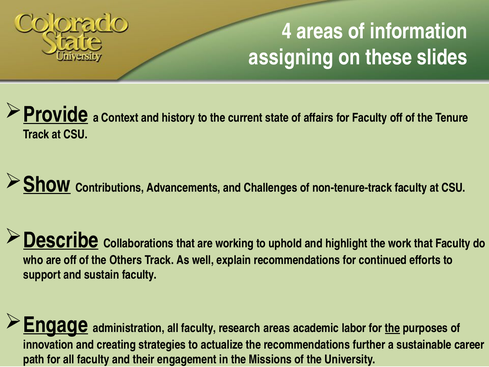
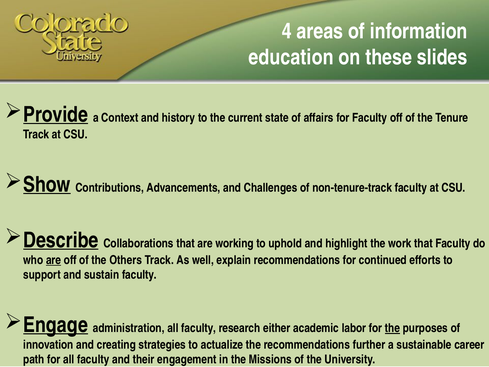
assigning: assigning -> education (291, 57)
are underline: none -> present (54, 260)
research areas: areas -> either (277, 328)
